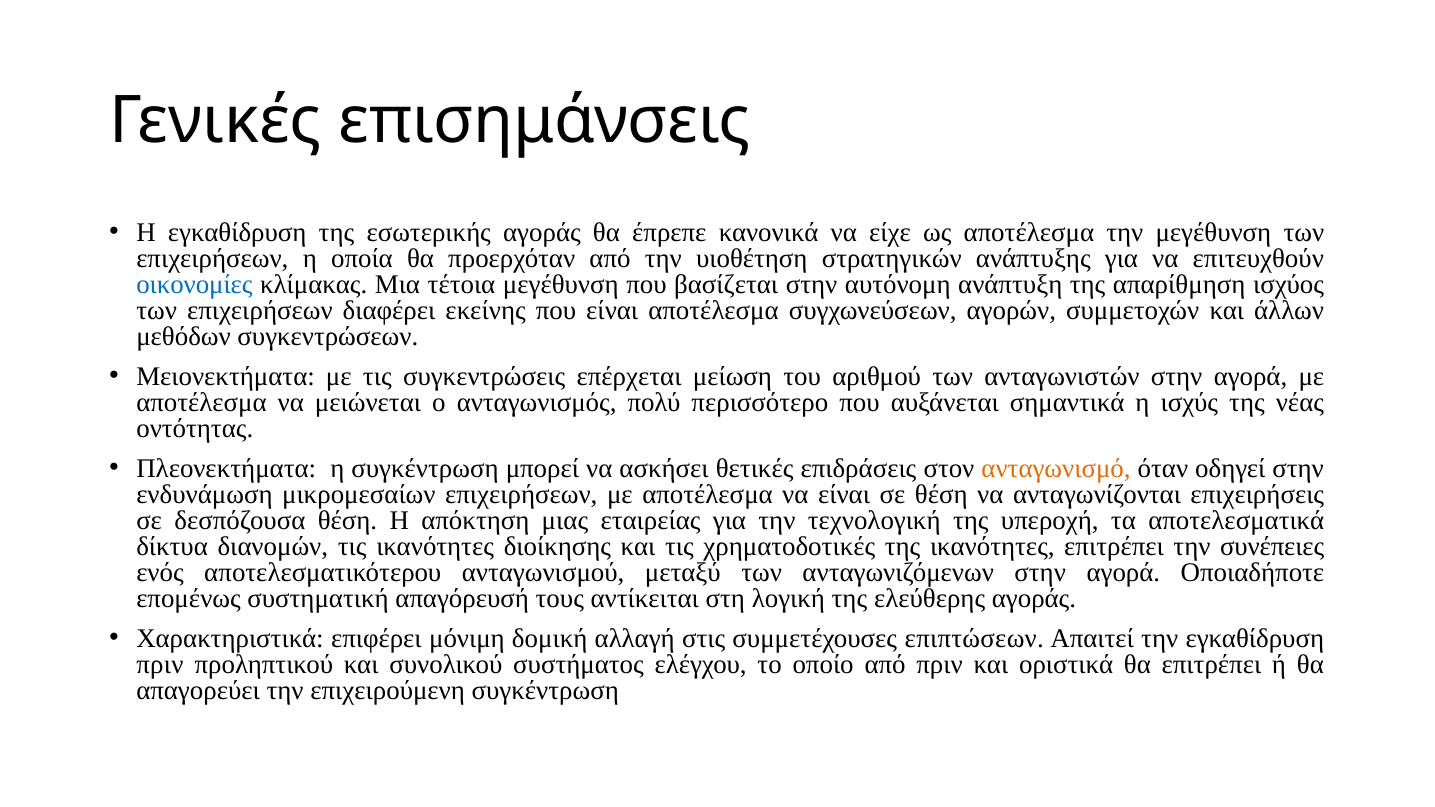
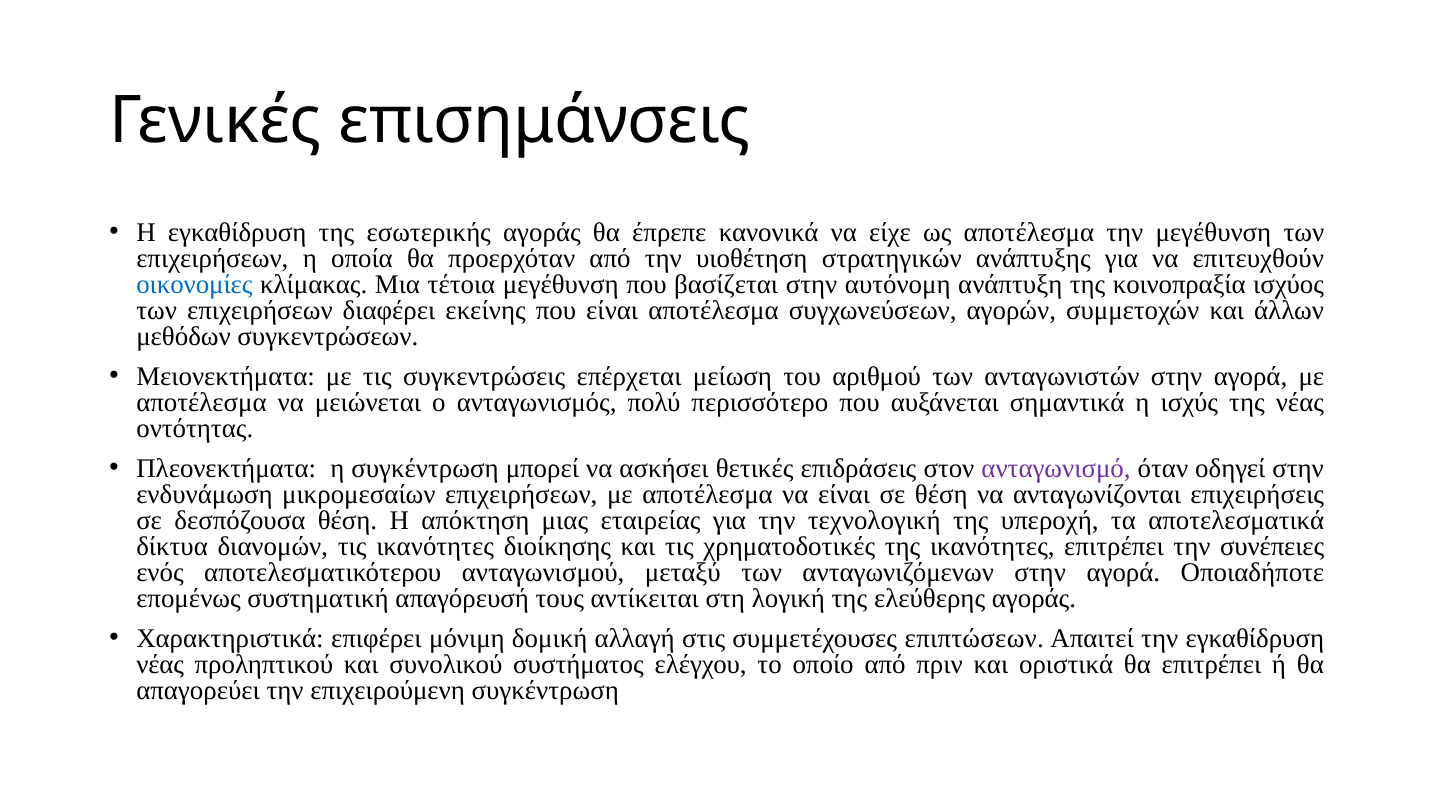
απαρίθμηση: απαρίθμηση -> κοινοπραξία (1179, 285)
ανταγωνισμό colour: orange -> purple (1056, 468)
πριν: πριν -> νέας (160, 665)
